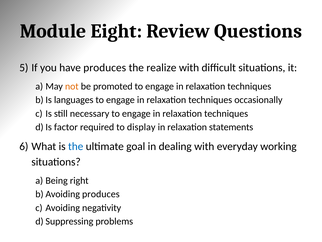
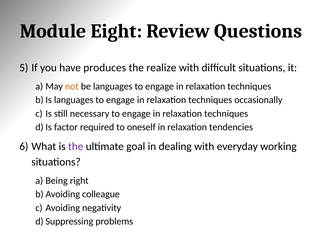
be promoted: promoted -> languages (113, 86)
display: display -> oneself (141, 127)
statements: statements -> tendencies (231, 127)
the colour: blue -> purple (76, 146)
produces: produces -> colleague (101, 194)
